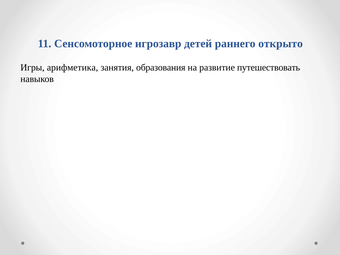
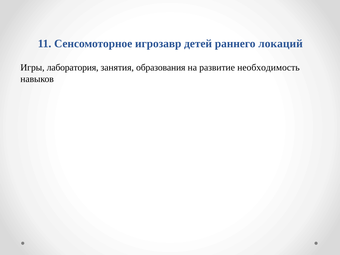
открыто: открыто -> локаций (281, 44)
арифметика: арифметика -> лаборатория (73, 68)
путешествовать: путешествовать -> необходимость (268, 68)
